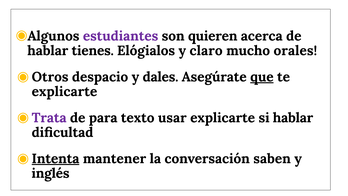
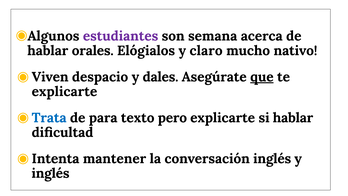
quieren: quieren -> semana (213, 36)
tienes: tienes -> orales (93, 51)
orales: orales -> nativo (295, 51)
Otros: Otros -> Viven (50, 77)
Trata colour: purple -> blue (49, 118)
usar: usar -> pero (172, 118)
Intenta underline: present -> none (56, 159)
conversación saben: saben -> inglés (272, 159)
